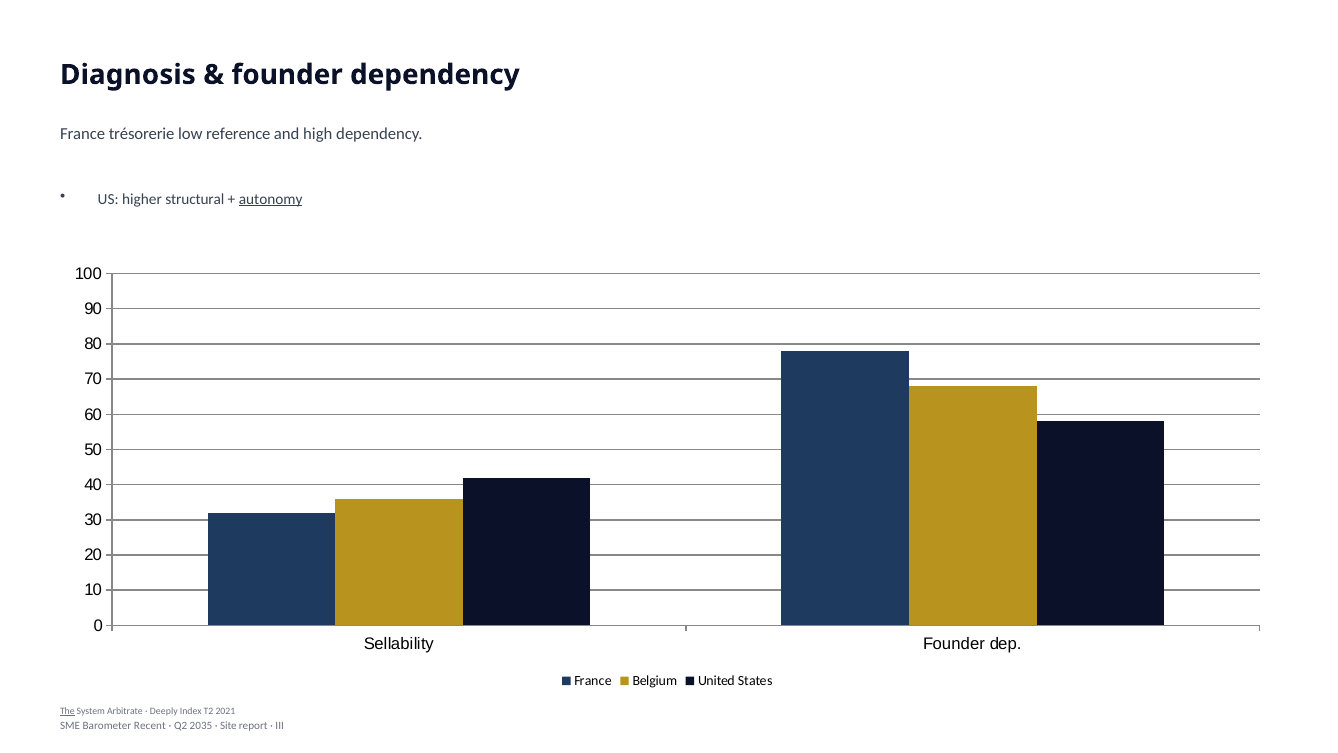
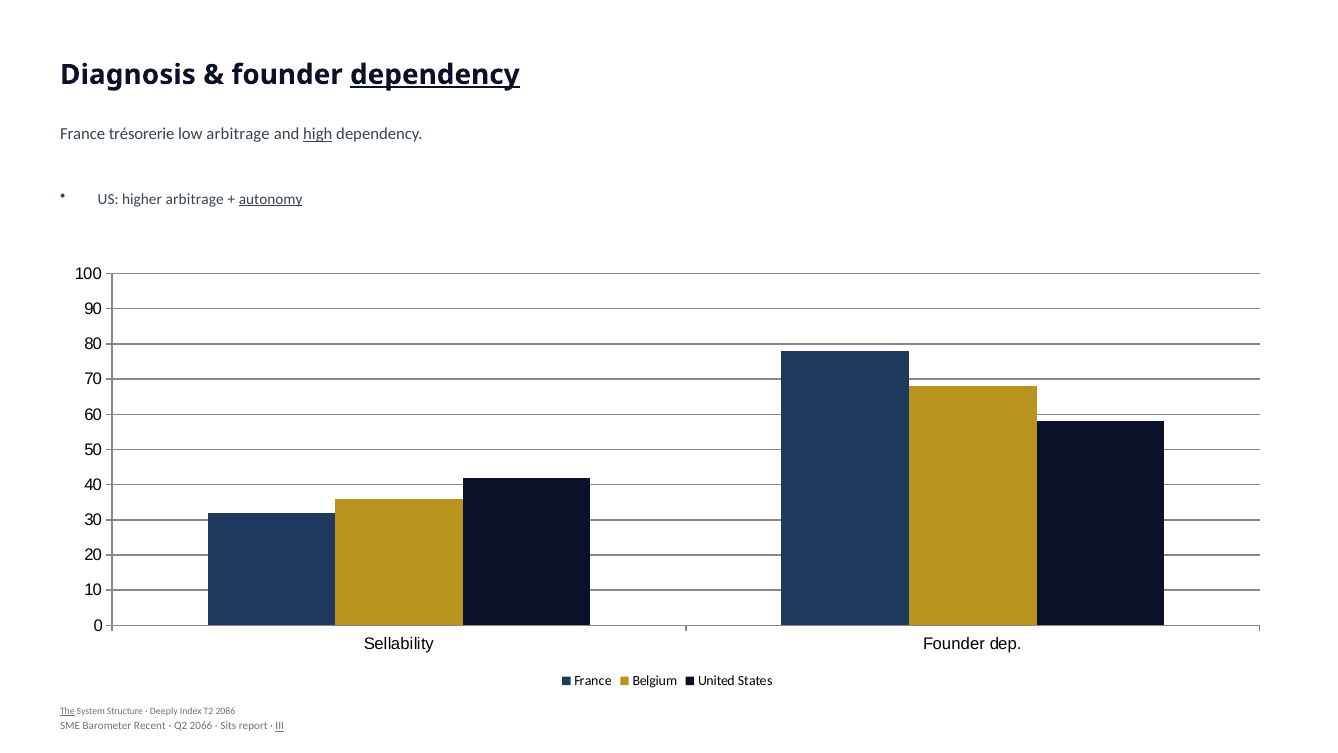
dependency underline: none -> present (435, 75)
low reference: reference -> arbitrage (238, 134)
high underline: none -> present (318, 134)
higher structural: structural -> arbitrage (195, 199)
Arbitrate: Arbitrate -> Structure (125, 711)
2021: 2021 -> 2086 (225, 711)
2035: 2035 -> 2066 (201, 726)
Site: Site -> Sits (228, 726)
III underline: none -> present (280, 726)
